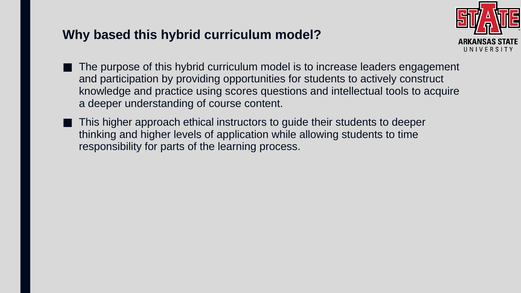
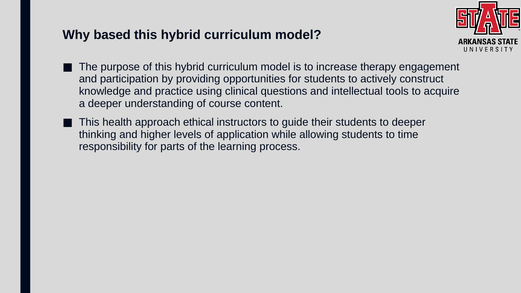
leaders: leaders -> therapy (378, 67)
scores: scores -> clinical (241, 91)
This higher: higher -> health (117, 122)
